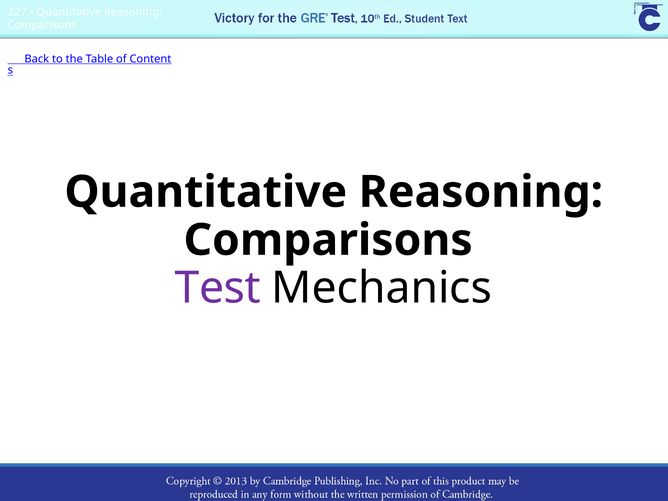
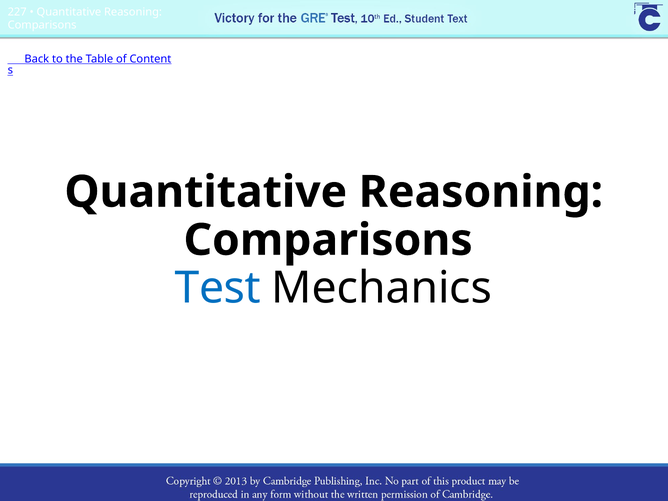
Test colour: purple -> blue (218, 288)
